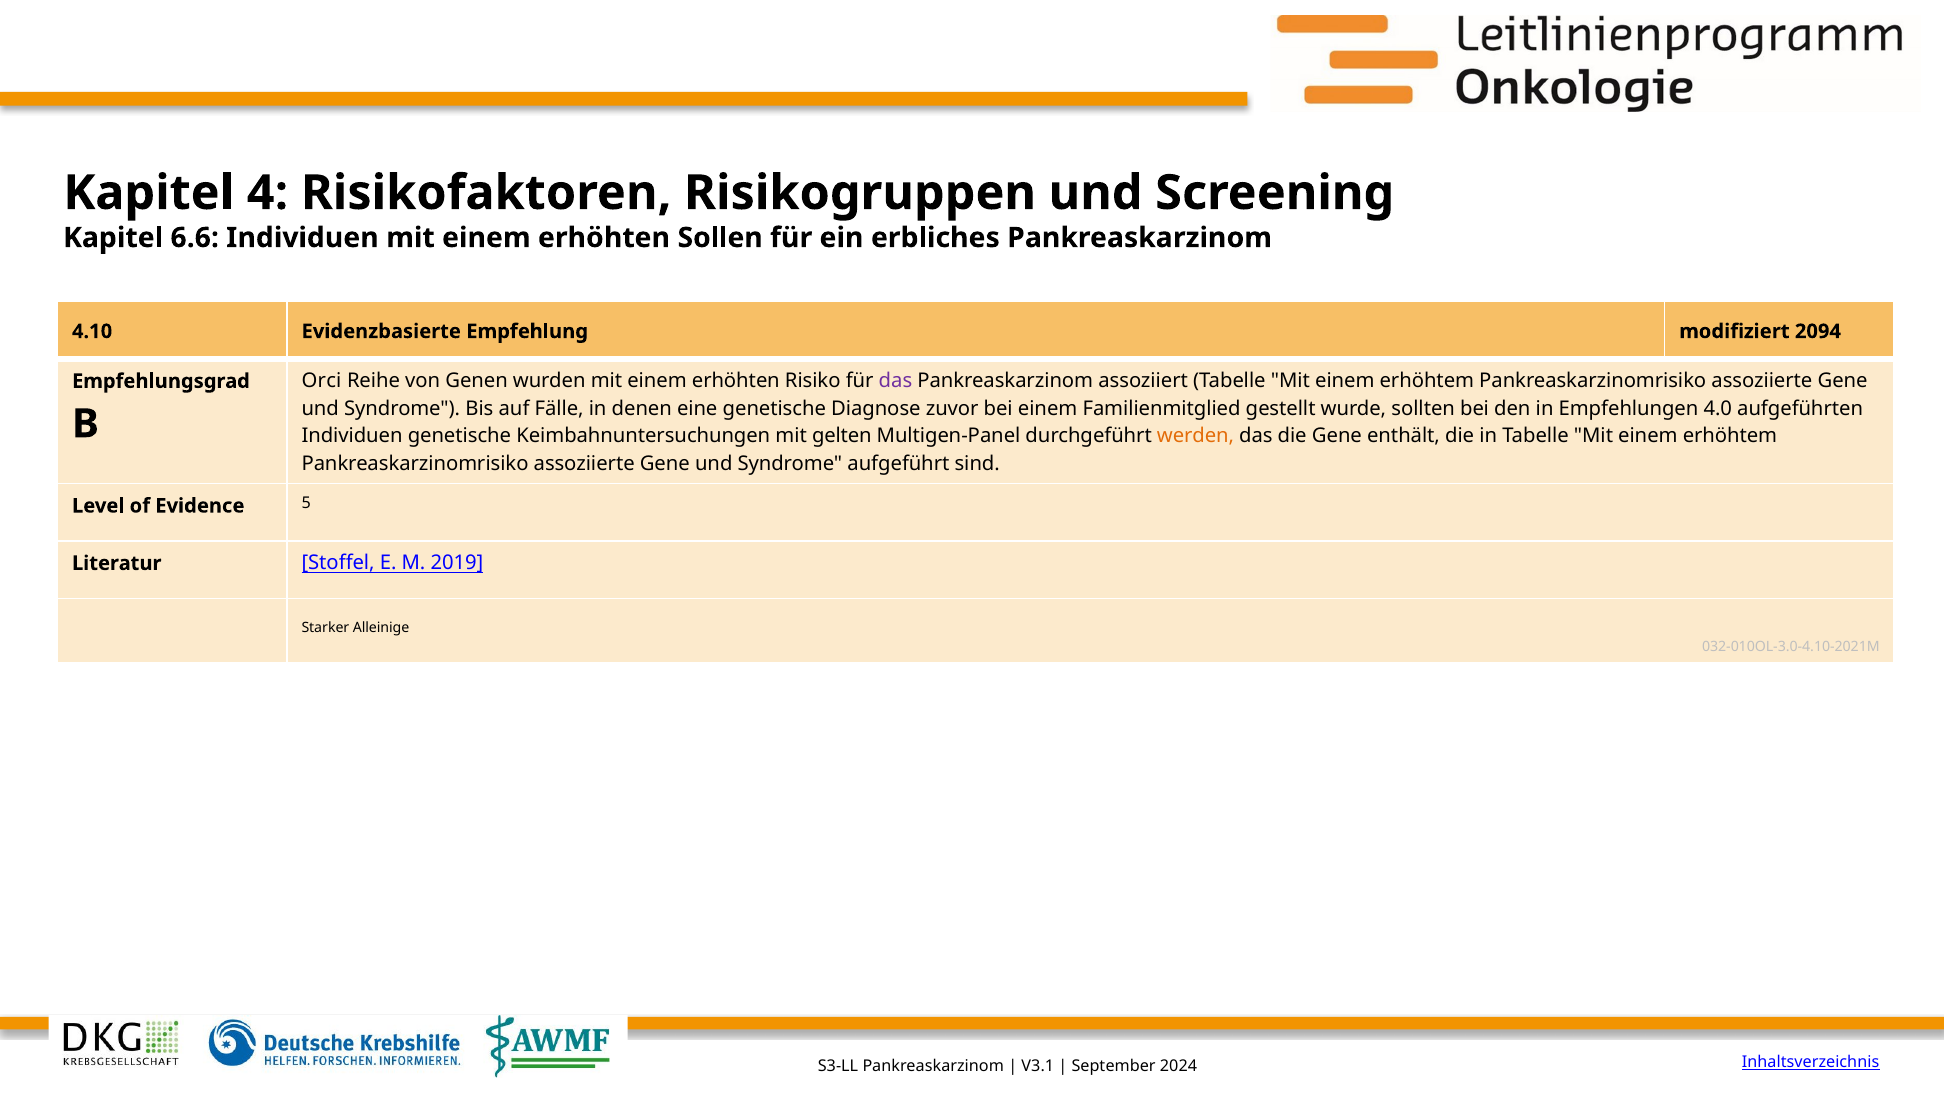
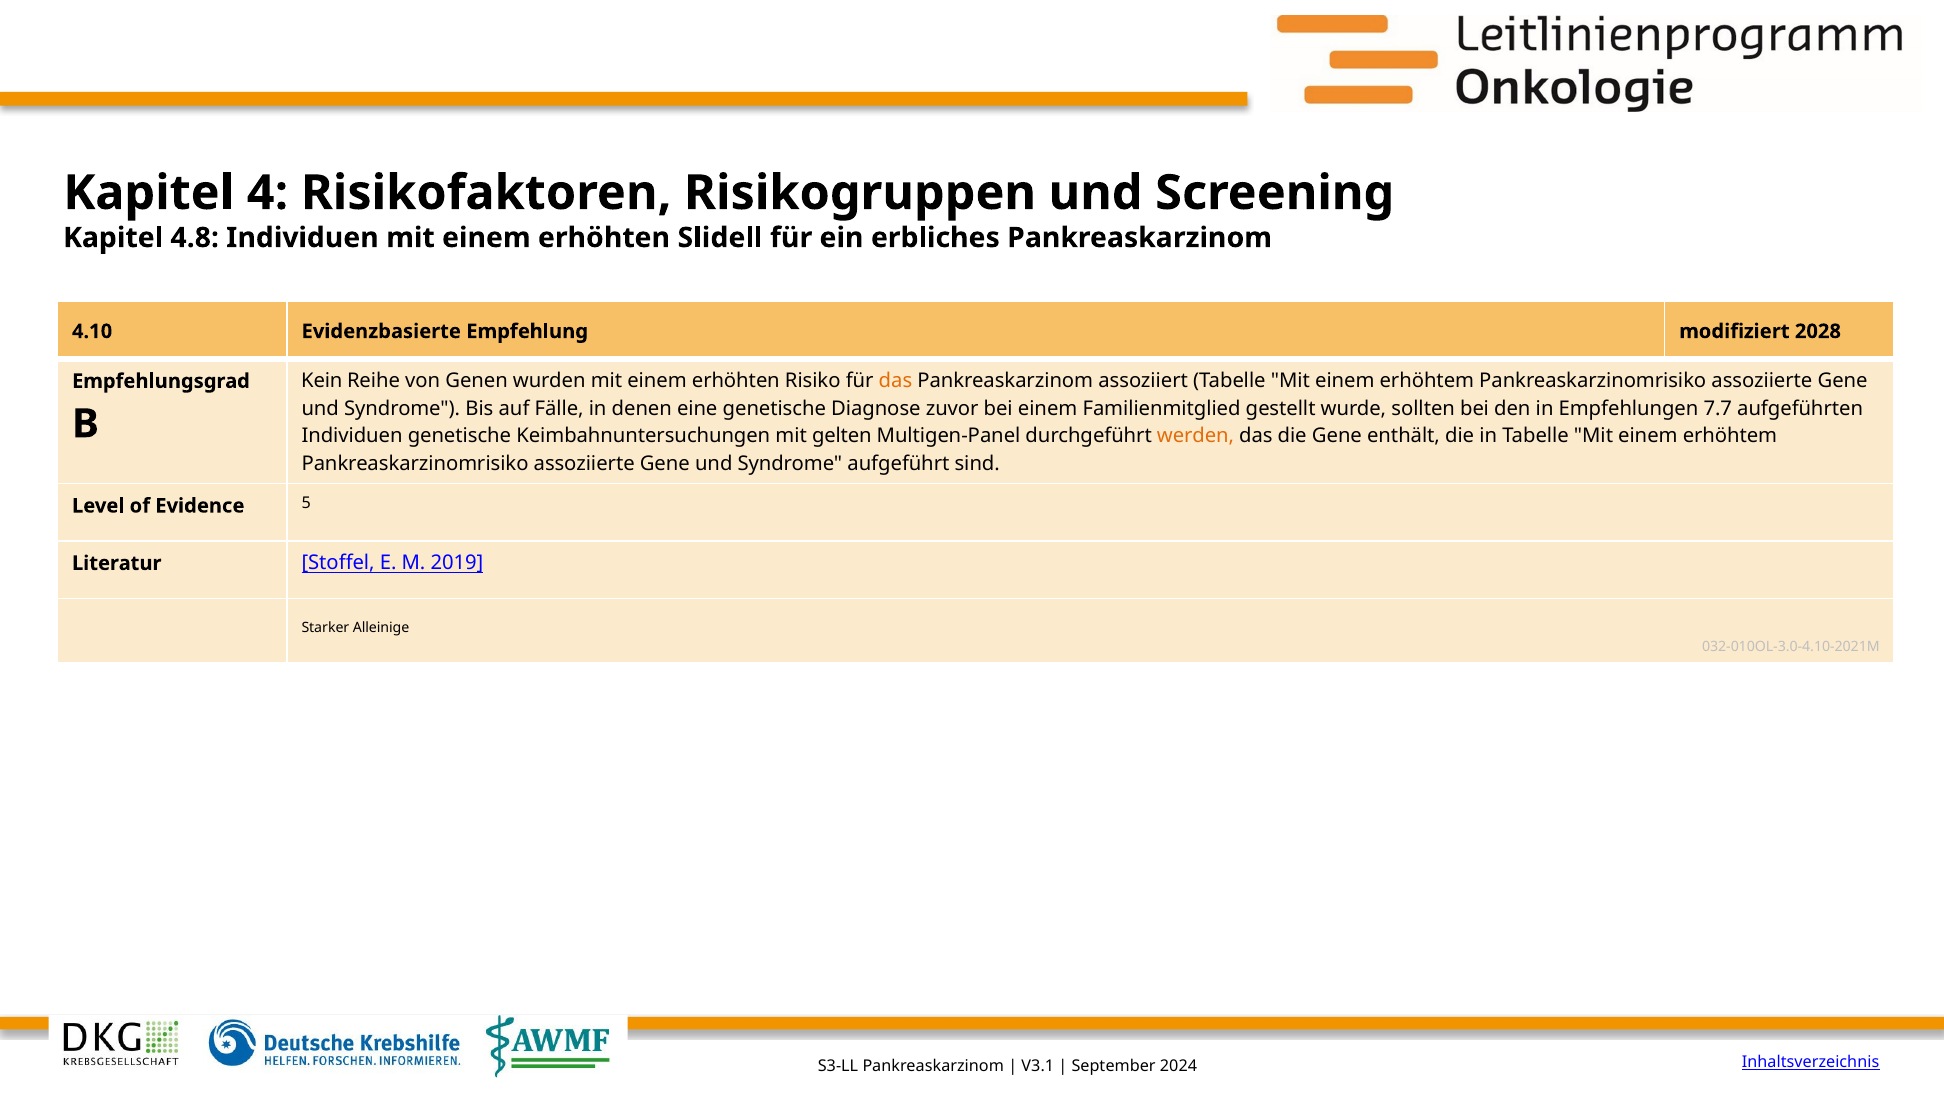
6.6: 6.6 -> 4.8 (195, 238)
Sollen: Sollen -> Slidell (720, 238)
2094: 2094 -> 2028 (1818, 331)
Orci: Orci -> Kein (322, 381)
das colour: purple -> orange (895, 381)
4.0: 4.0 -> 7.7 (1718, 408)
